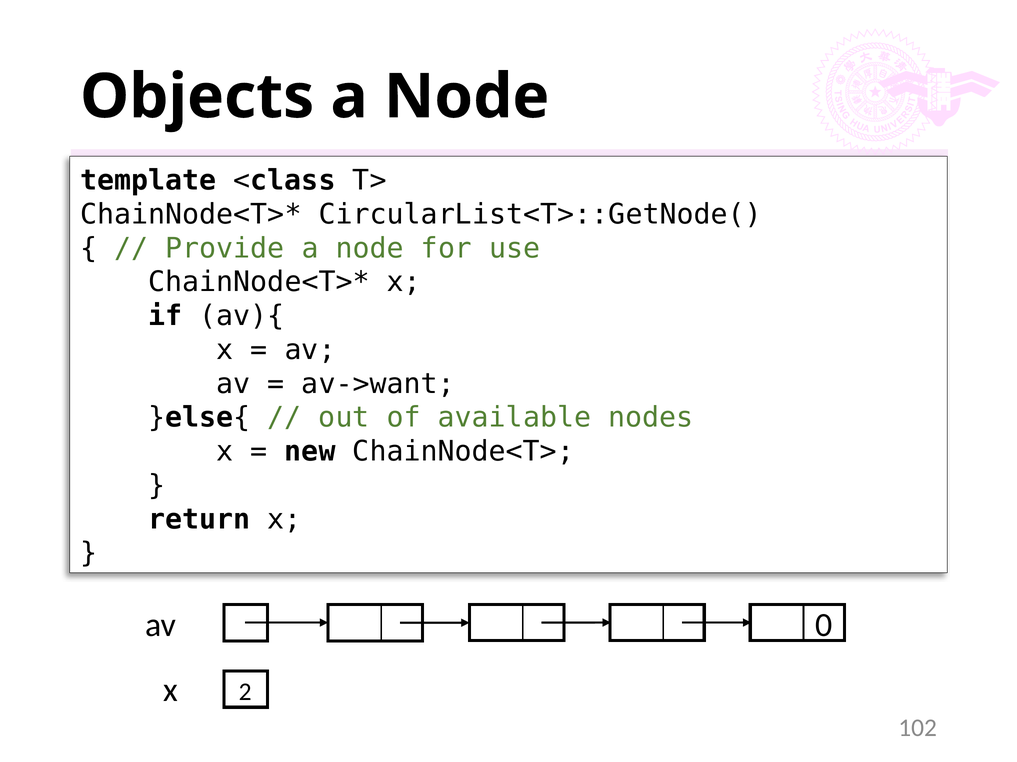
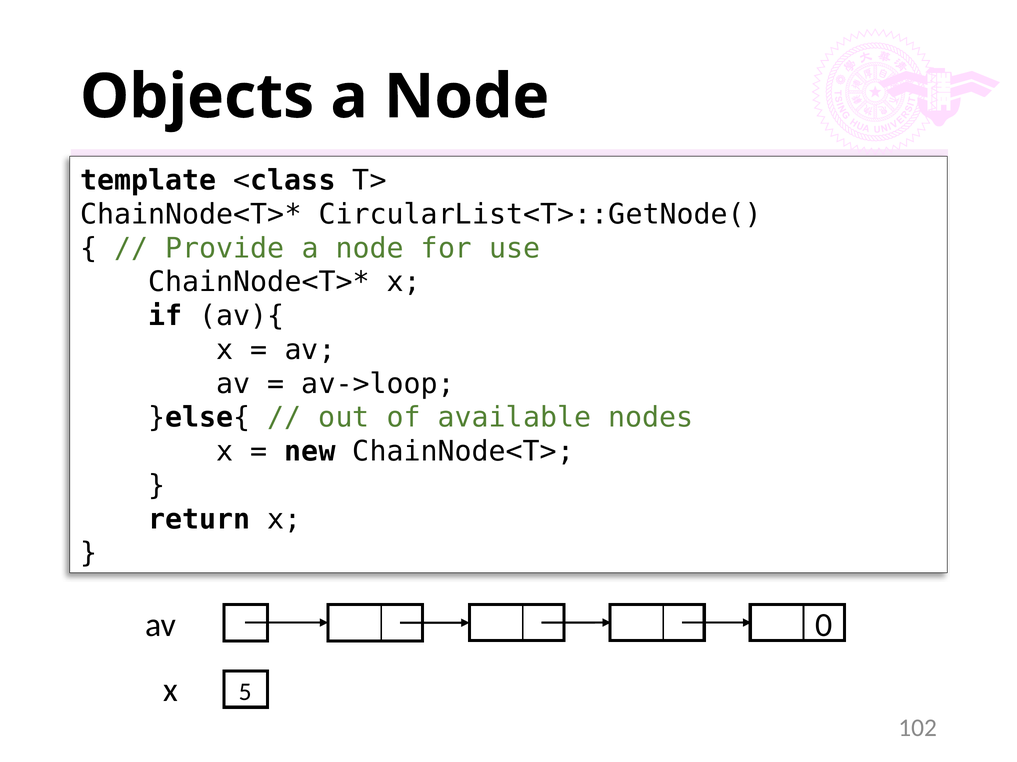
av->want: av->want -> av->loop (378, 384)
2: 2 -> 5 (245, 692)
